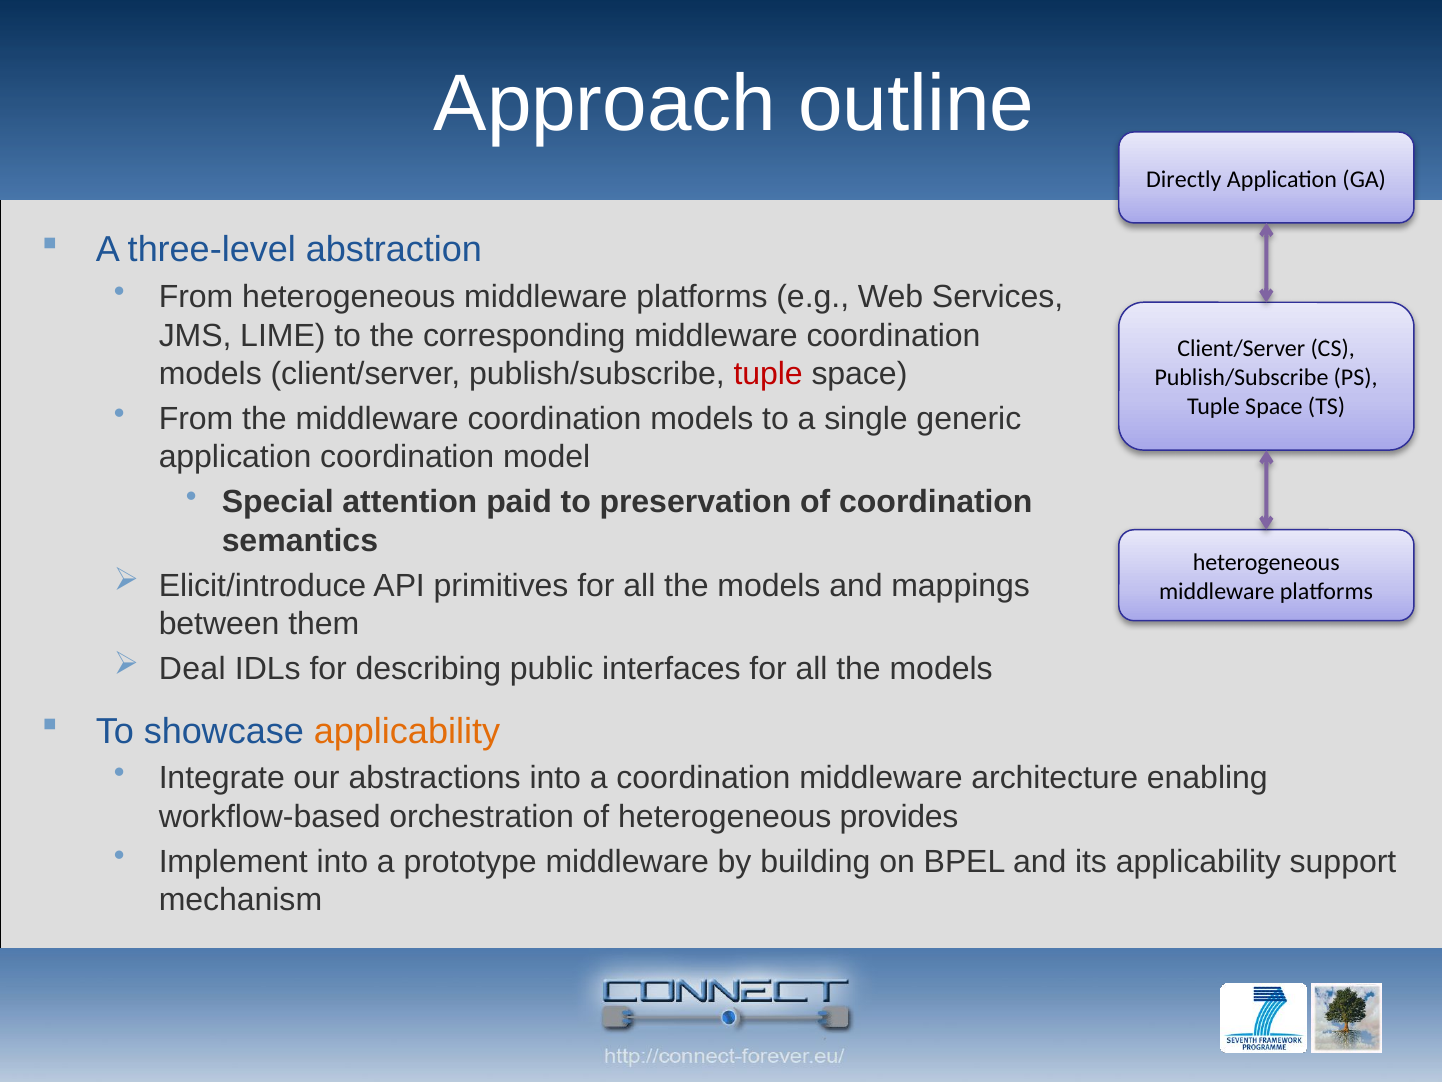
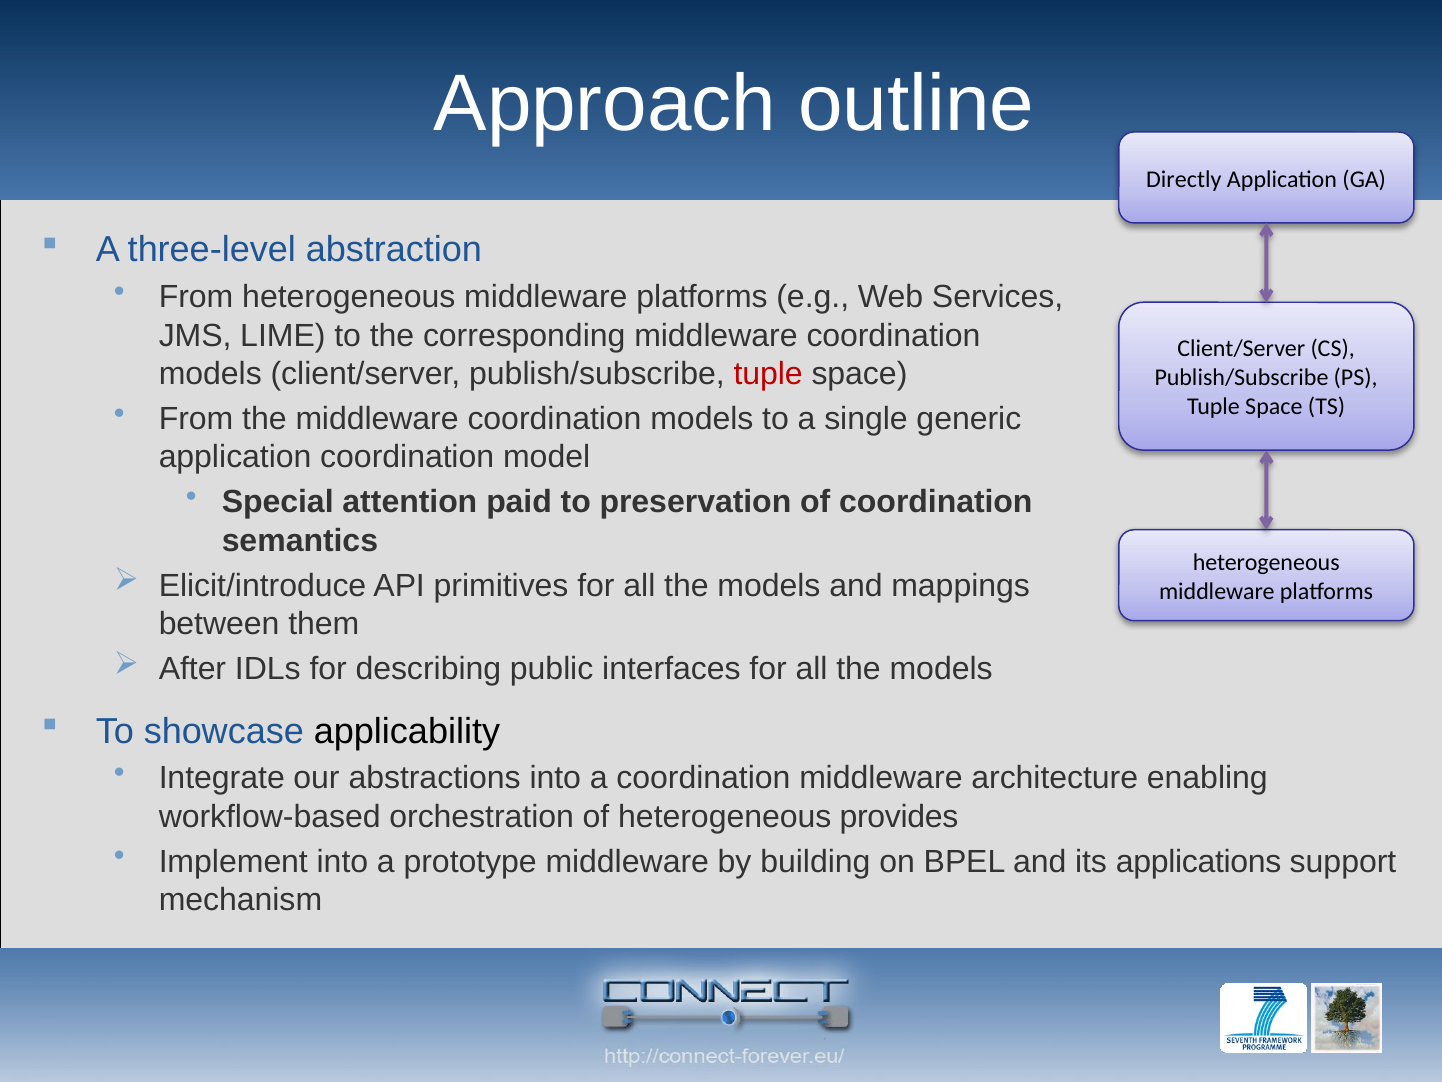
Deal: Deal -> After (193, 668)
applicability colour: orange -> black (407, 731)
its applicability: applicability -> applications (1199, 861)
